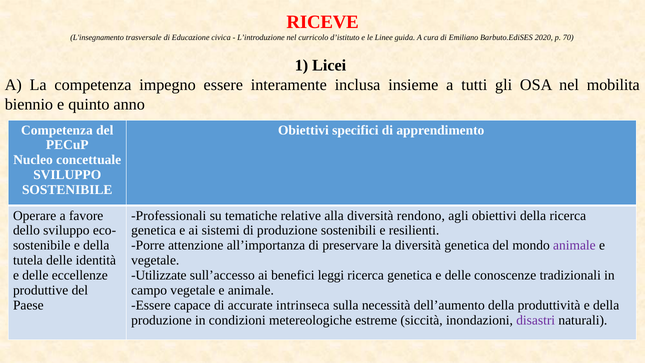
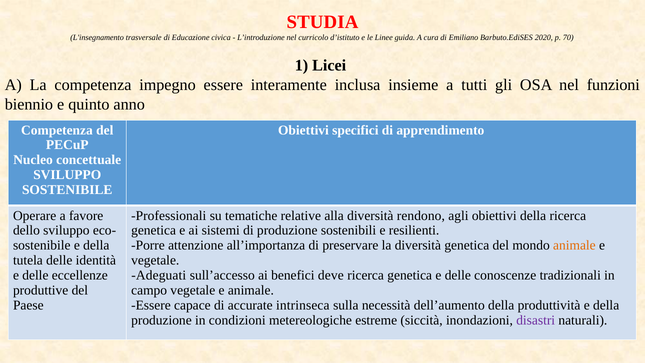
RICEVE: RICEVE -> STUDIA (322, 22)
mobilita: mobilita -> funzioni (613, 85)
animale colour: purple -> orange (574, 245)
Utilizzate: Utilizzate -> Adeguati (159, 275)
leggi: leggi -> deve (331, 275)
